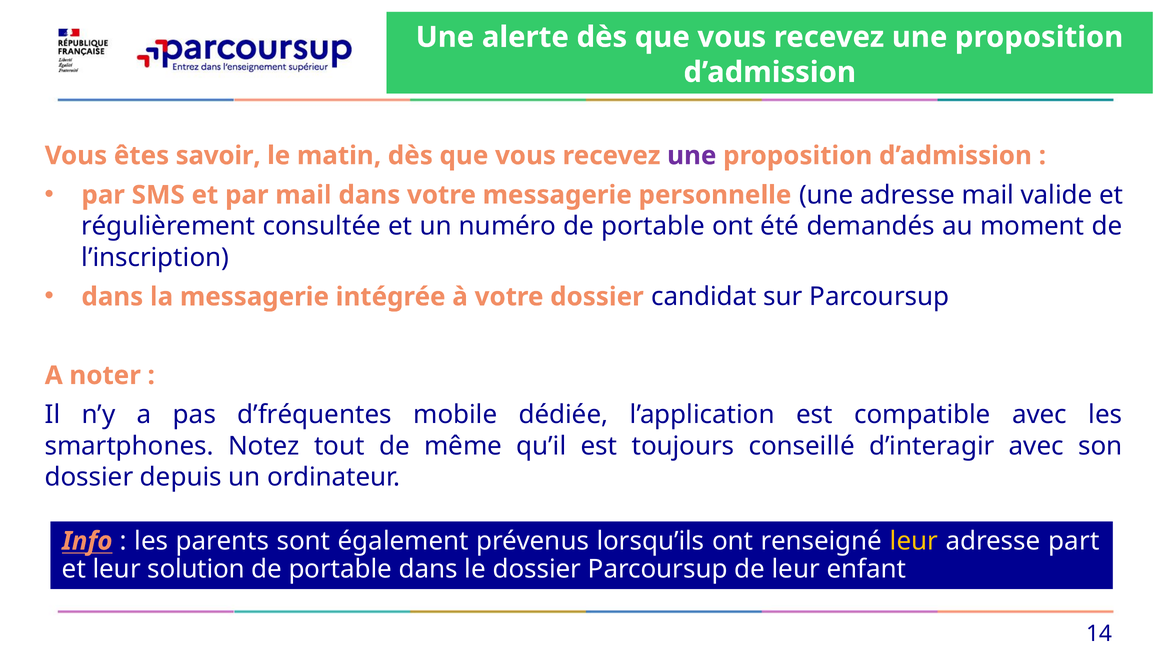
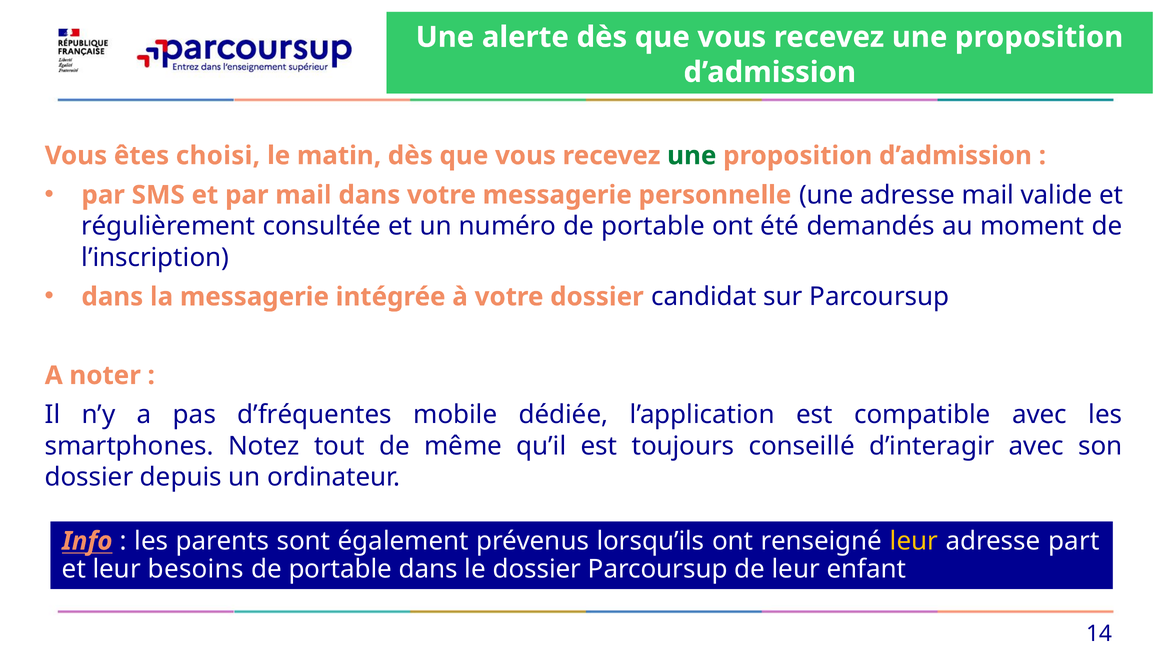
savoir: savoir -> choisi (218, 156)
une colour: purple -> green (692, 156)
solution: solution -> besoins (196, 569)
